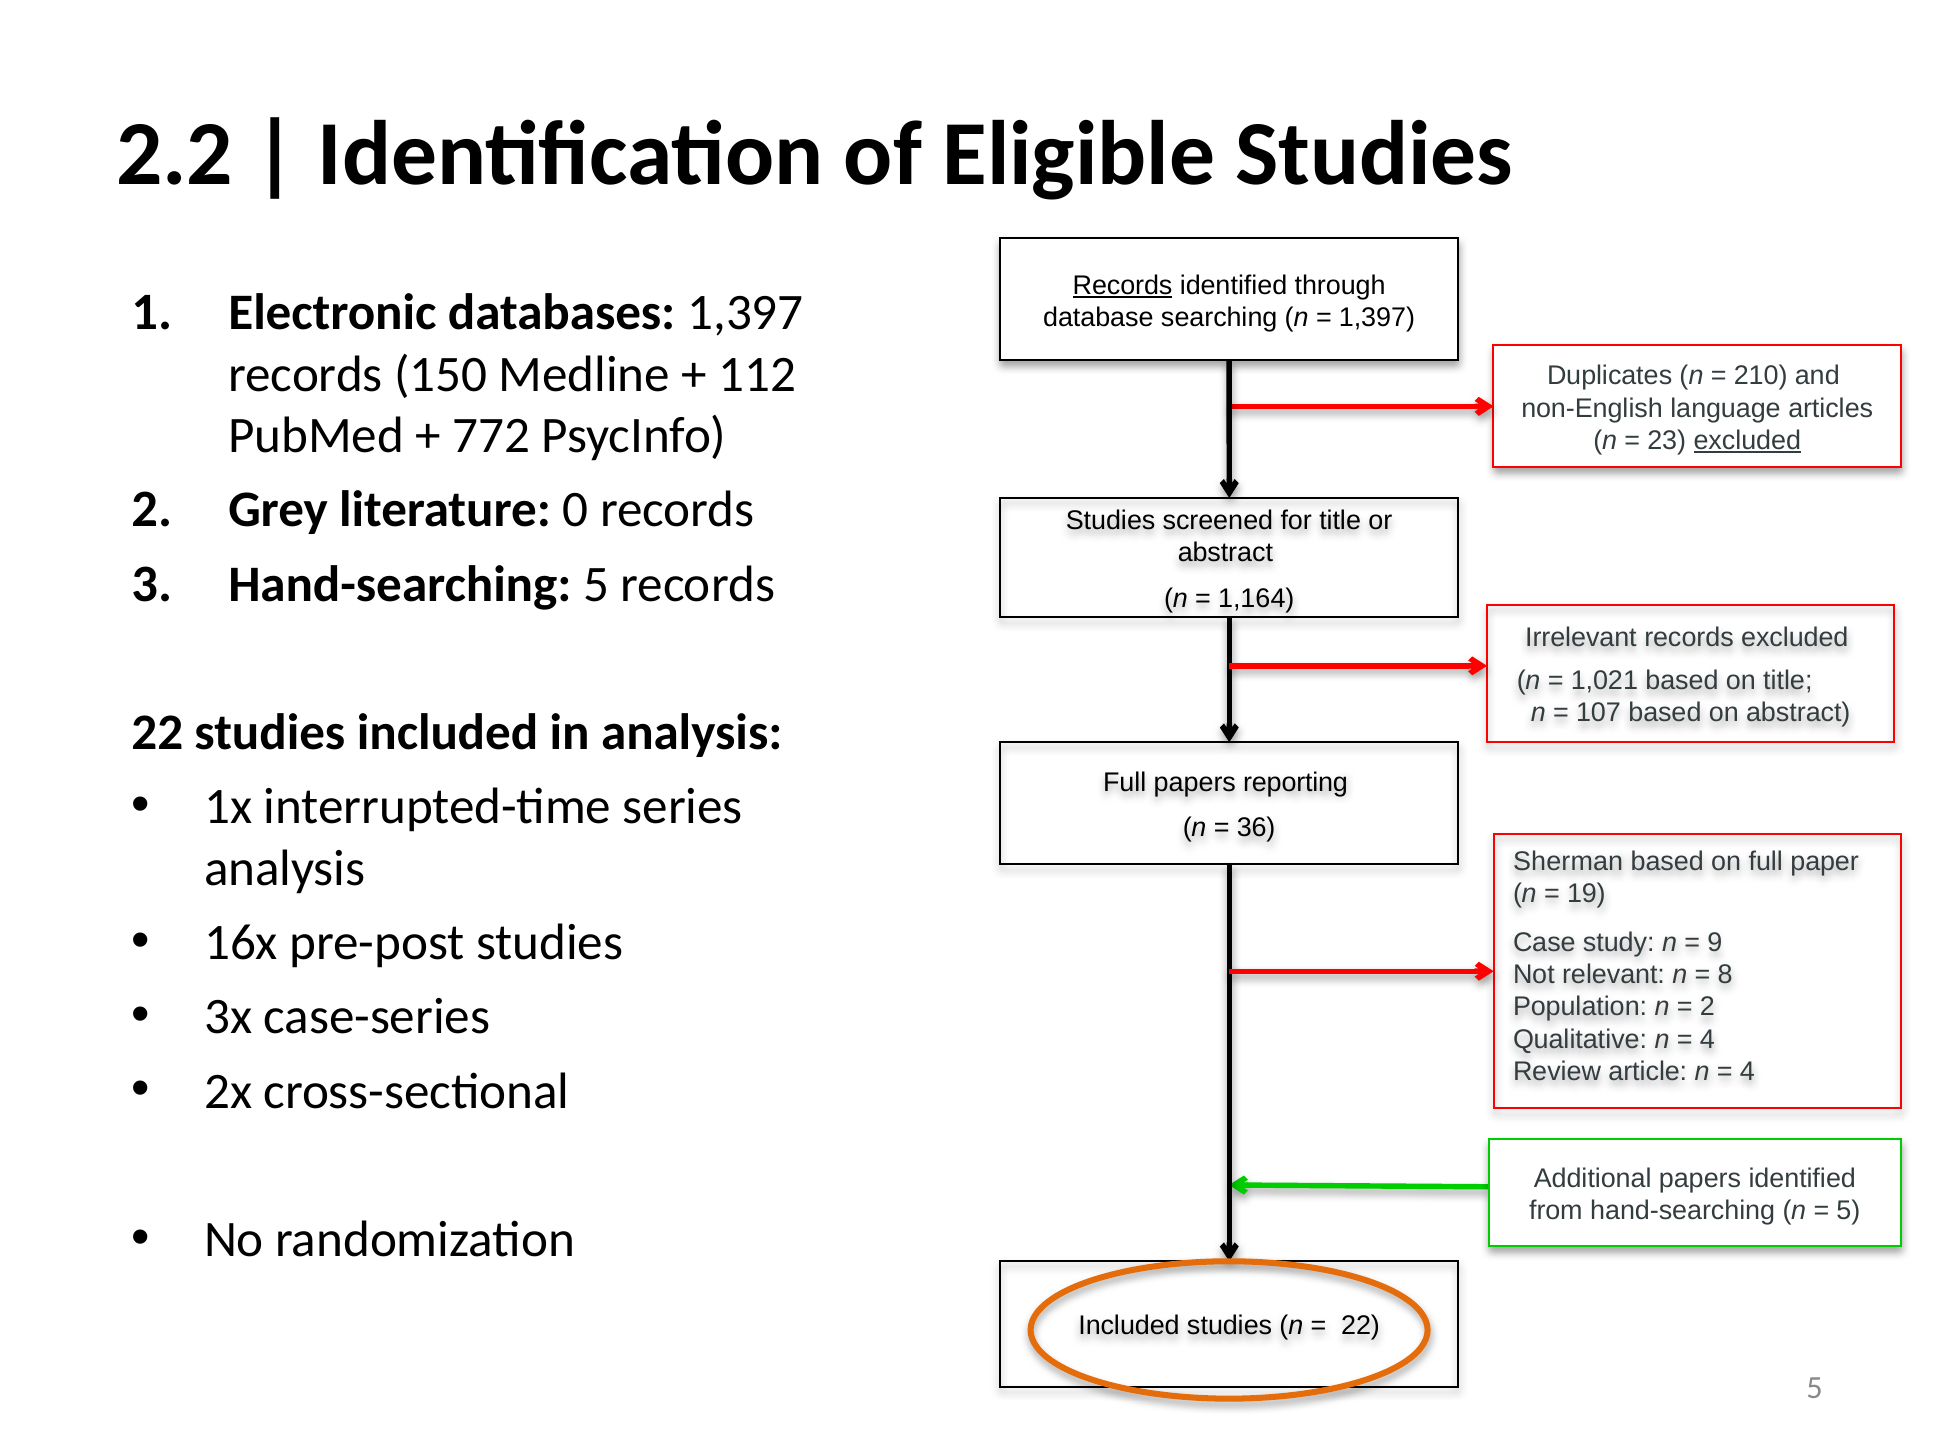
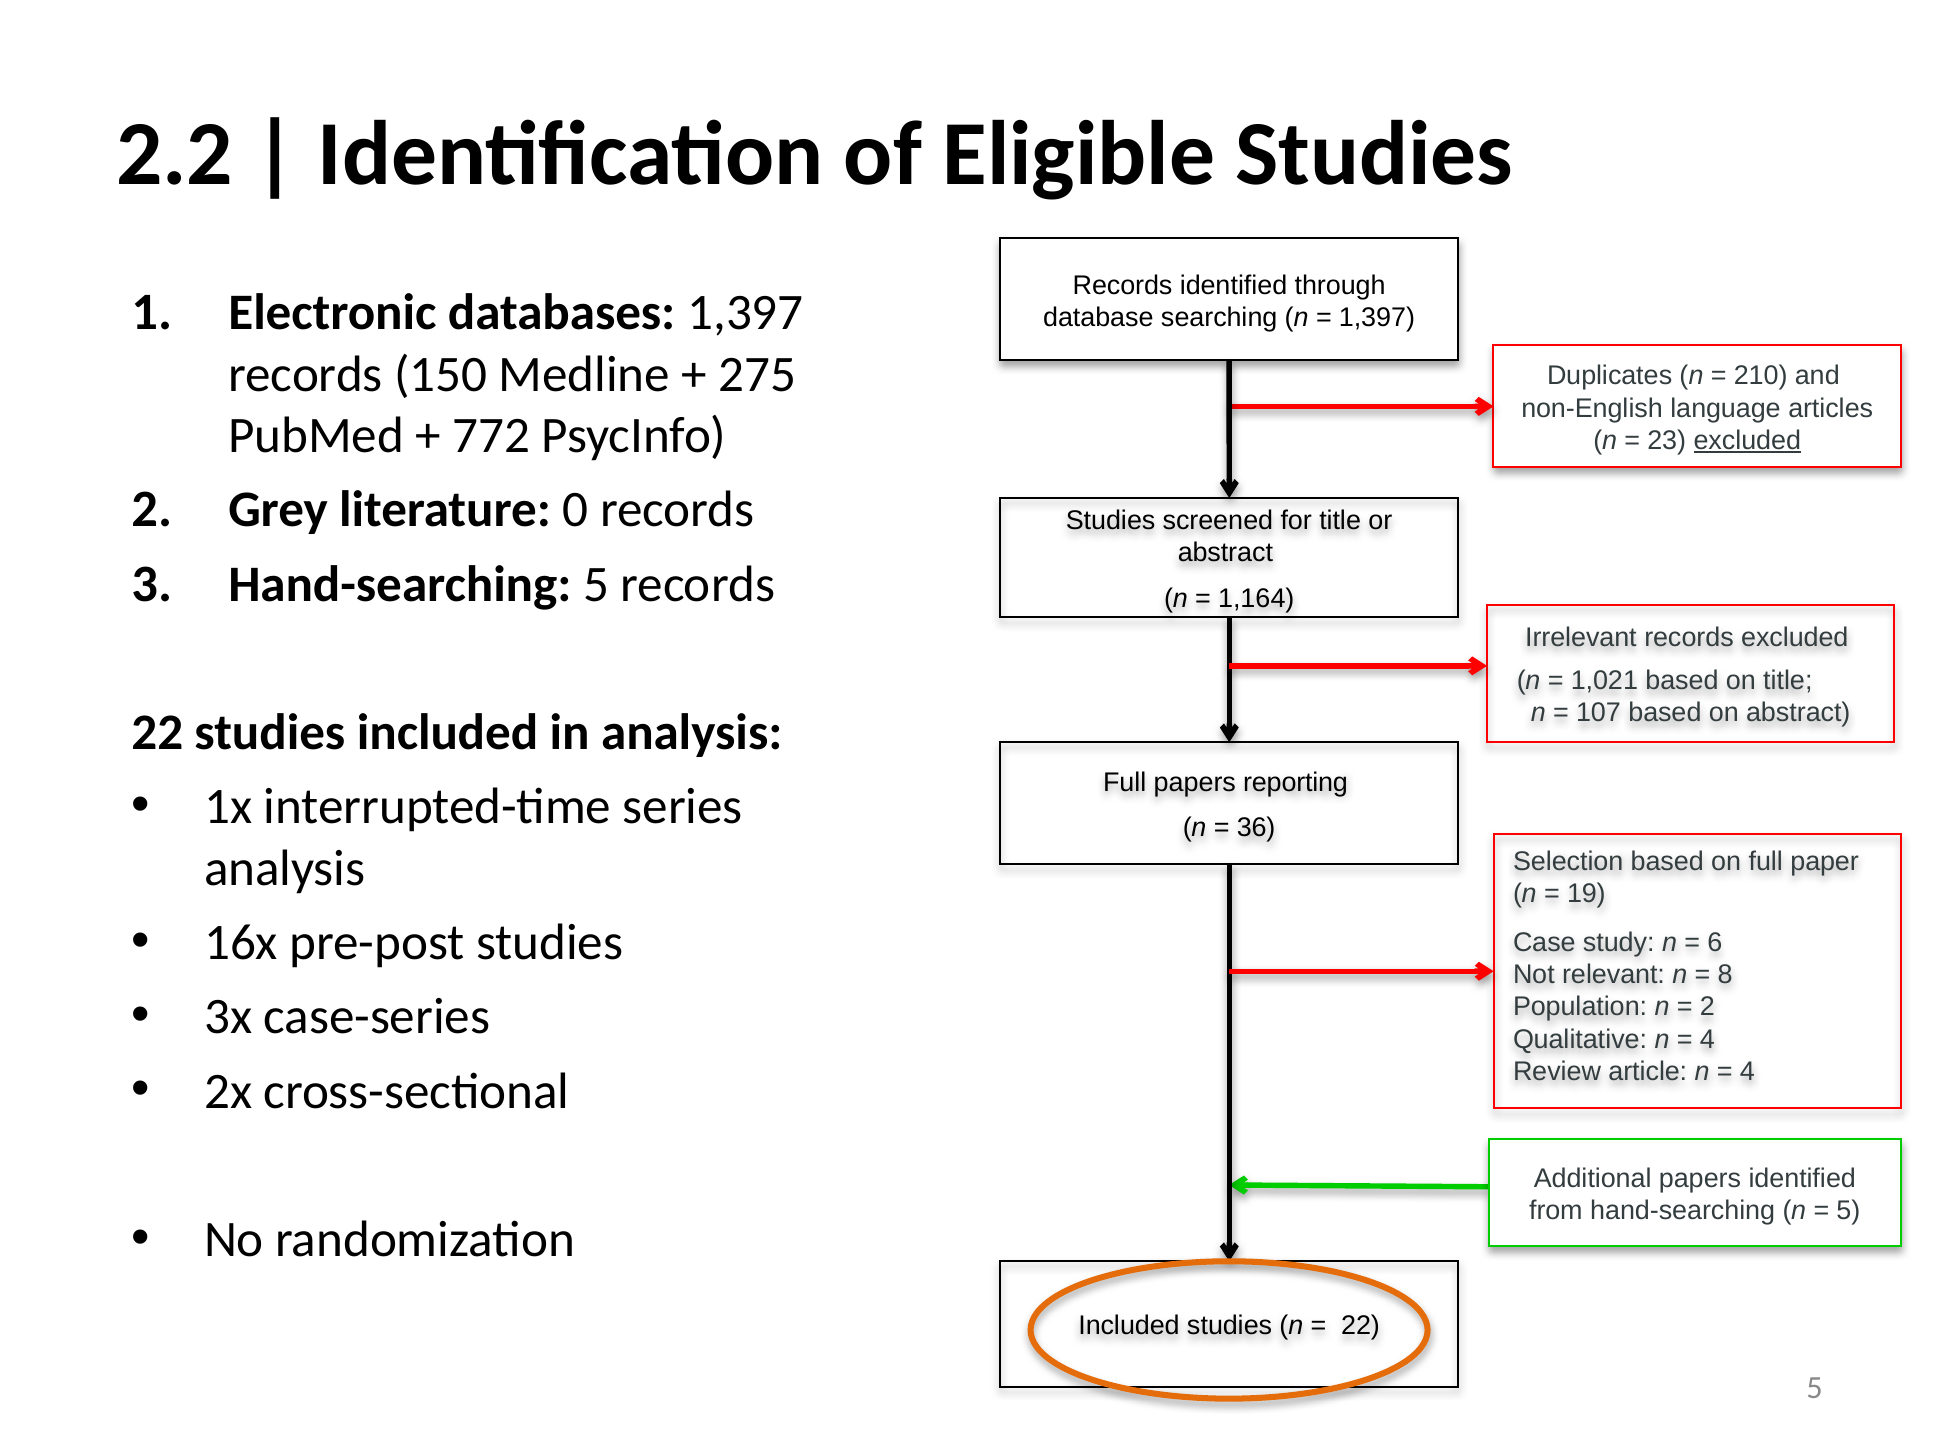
Records underline: present -> none (1123, 285)
112: 112 -> 275 (757, 374)
Sherman: Sherman -> Selection (1568, 862)
9: 9 -> 6 (1715, 942)
